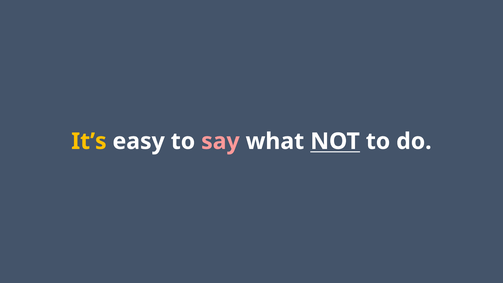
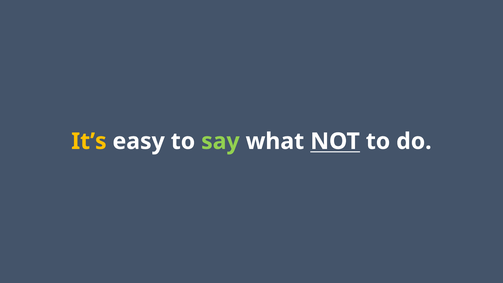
say colour: pink -> light green (220, 141)
